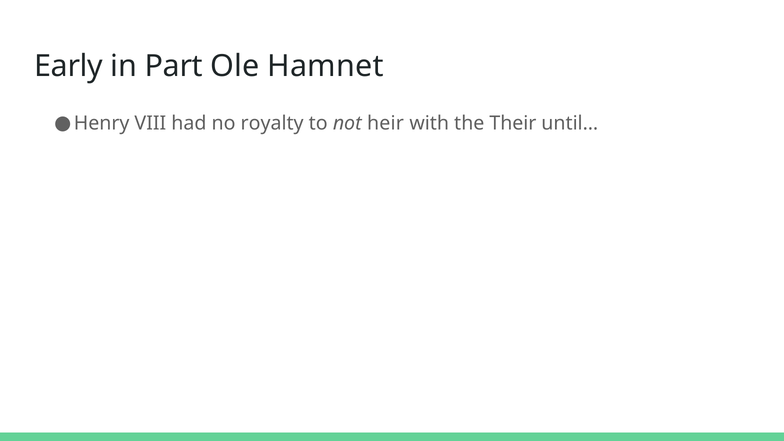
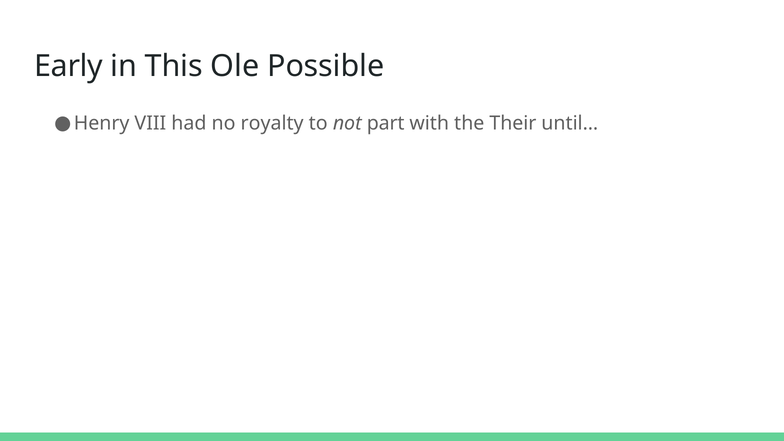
Part: Part -> This (174, 66)
Hamnet: Hamnet -> Possible (326, 66)
heir: heir -> part (386, 123)
